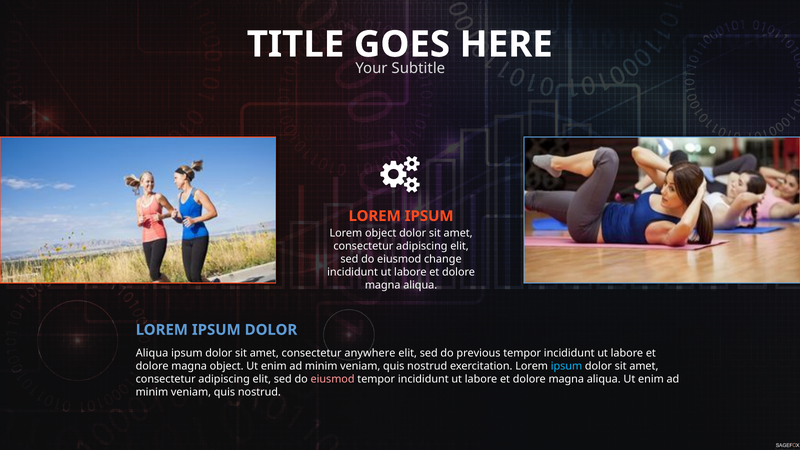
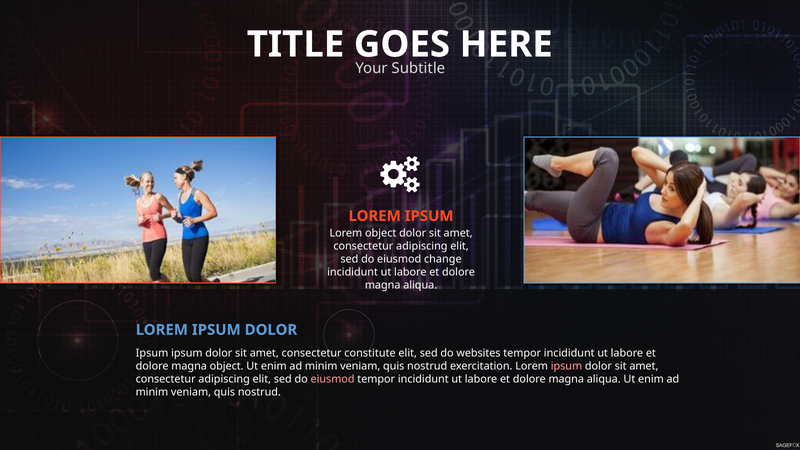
Aliqua: Aliqua -> Ipsum (152, 353)
anywhere: anywhere -> constitute (370, 353)
previous: previous -> websites (479, 353)
ipsum colour: light blue -> pink (566, 366)
